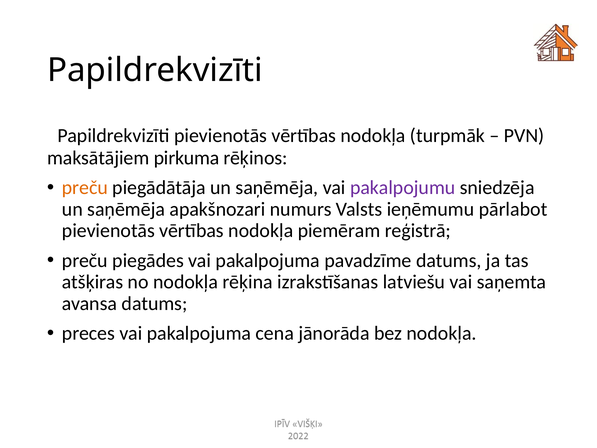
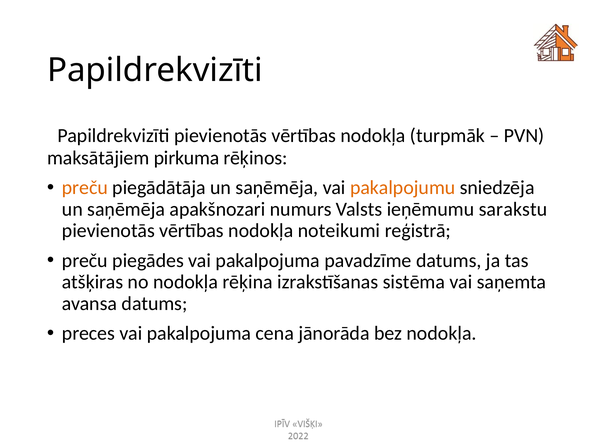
pakalpojumu colour: purple -> orange (403, 188)
pārlabot: pārlabot -> sarakstu (513, 209)
piemēram: piemēram -> noteikumi (339, 231)
latviešu: latviešu -> sistēma (414, 282)
